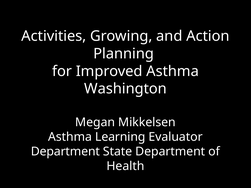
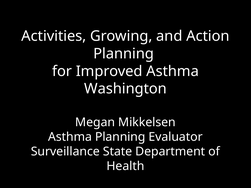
Asthma Learning: Learning -> Planning (120, 137)
Department: Department -> Surveillance (65, 152)
